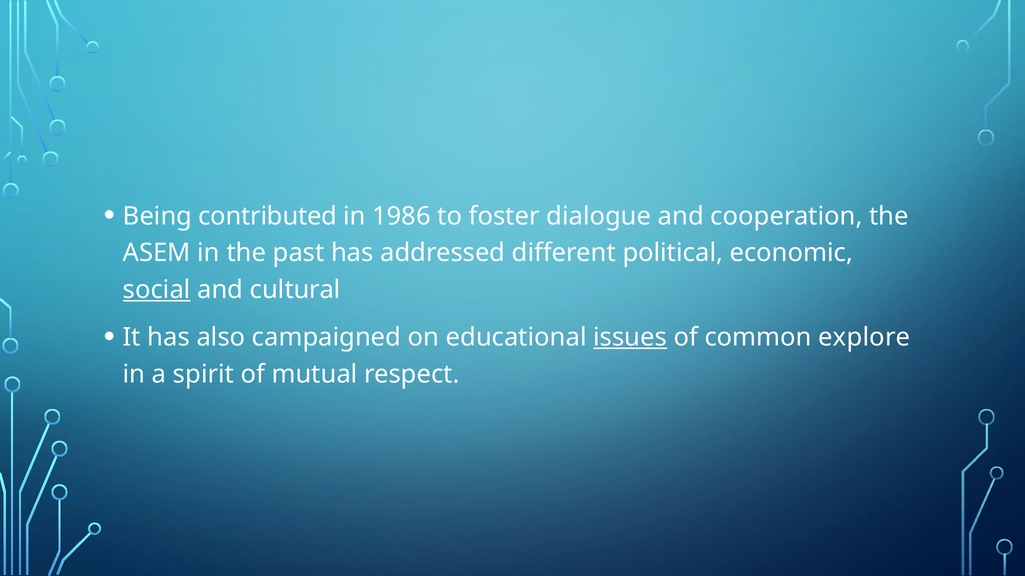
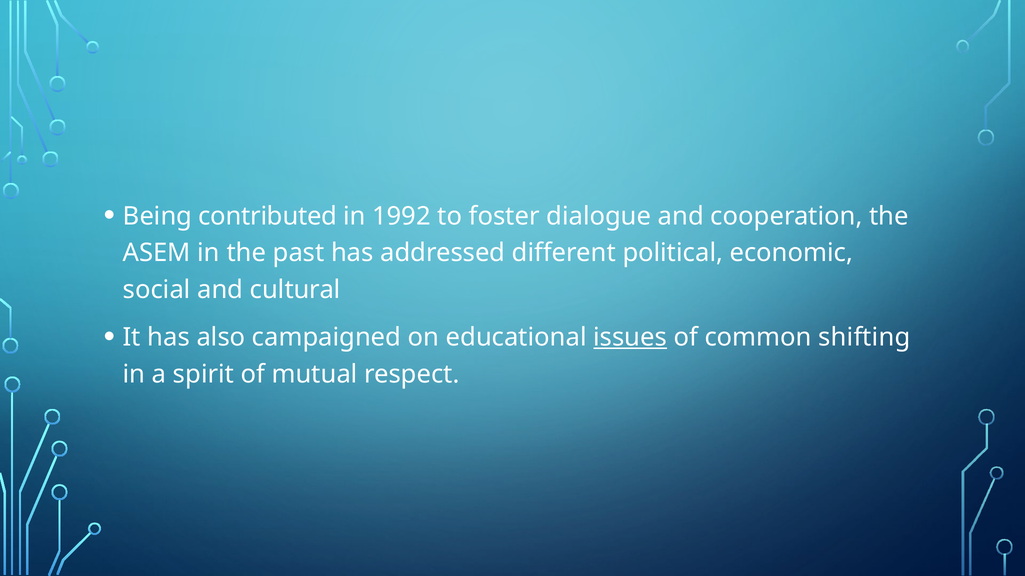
1986: 1986 -> 1992 (401, 216)
social underline: present -> none (157, 290)
explore: explore -> shifting (864, 338)
